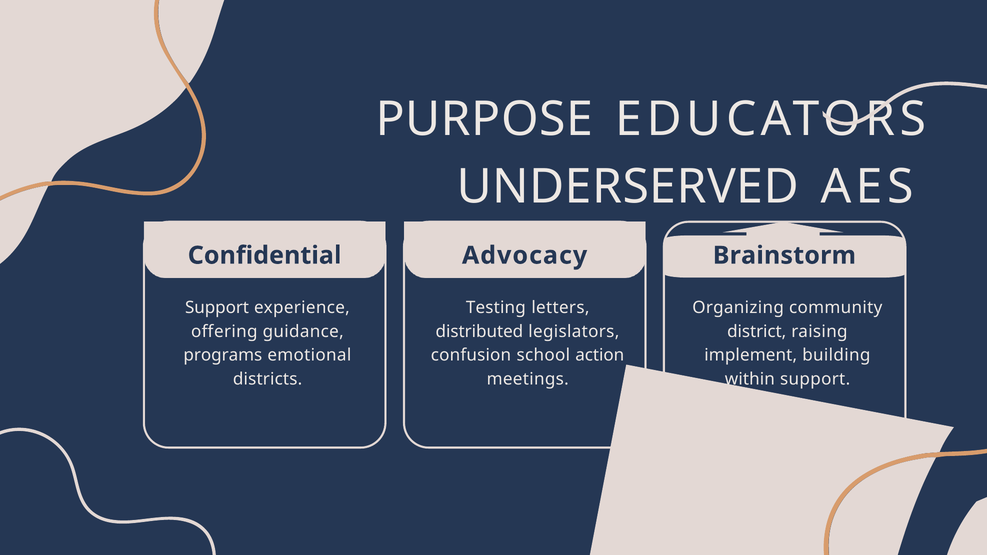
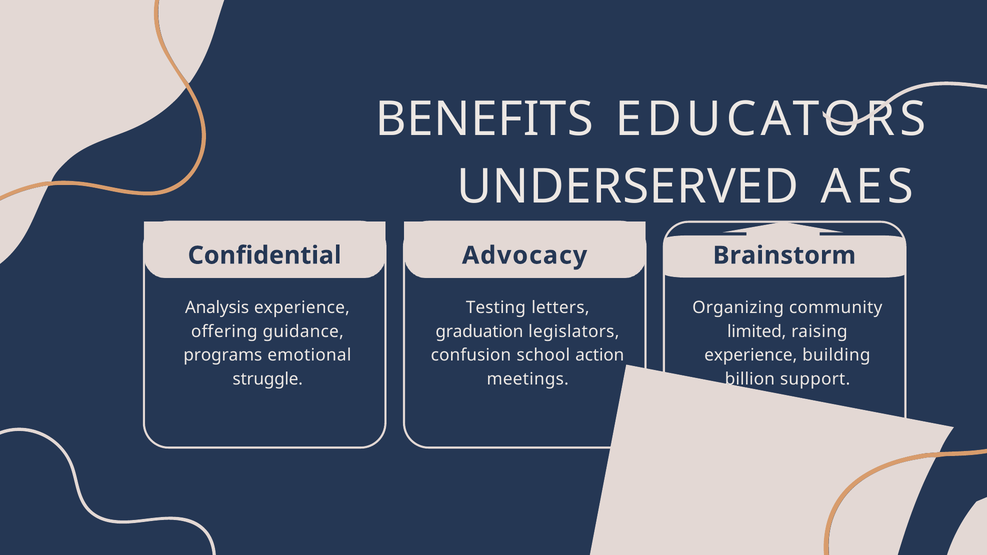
PURPOSE: PURPOSE -> BENEFITS (484, 120)
Support: Support -> Analysis (217, 308)
distributed: distributed -> graduation (479, 332)
district: district -> limited (757, 332)
implement: implement -> experience (751, 355)
districts: districts -> struggle (268, 379)
within: within -> billion (750, 379)
